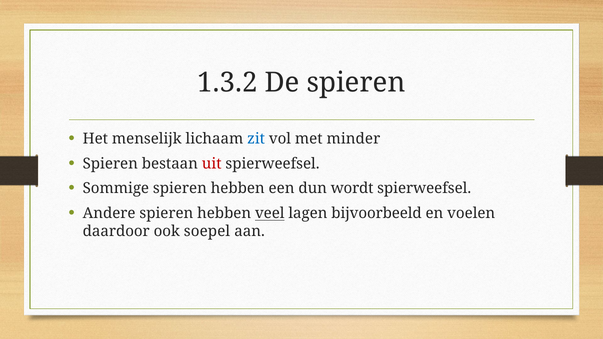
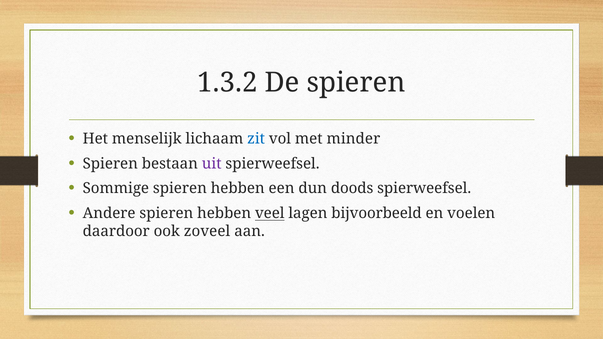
uit colour: red -> purple (212, 164)
wordt: wordt -> doods (352, 189)
soepel: soepel -> zoveel (207, 232)
